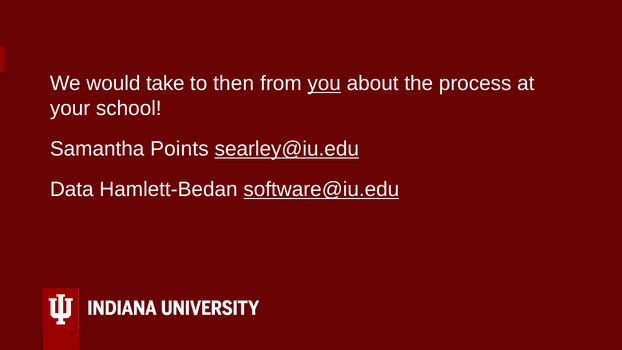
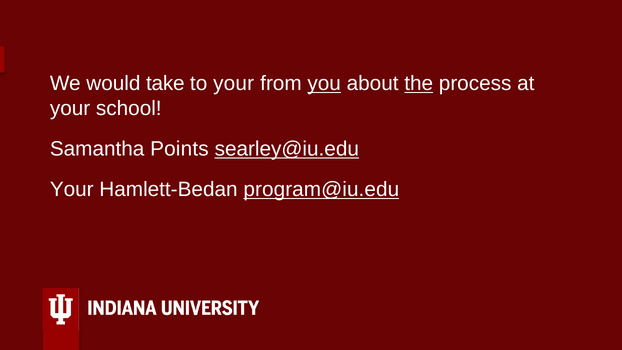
to then: then -> your (234, 84)
the underline: none -> present (419, 84)
Data: Data -> Your (72, 189)
software@iu.edu: software@iu.edu -> program@iu.edu (321, 189)
